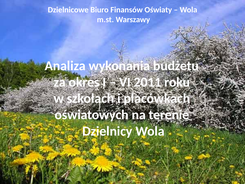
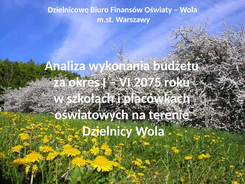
2011: 2011 -> 2075 (148, 82)
